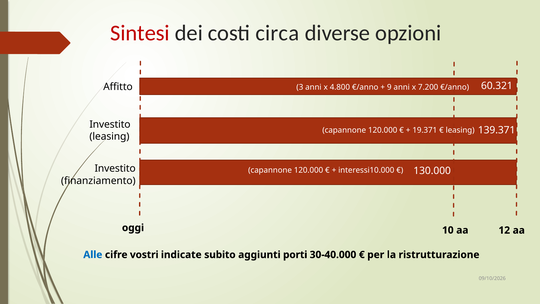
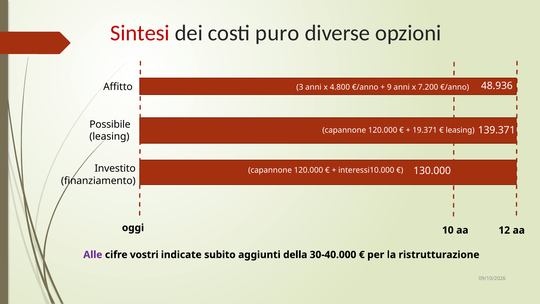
circa: circa -> puro (277, 33)
60.321: 60.321 -> 48.936 (497, 86)
Investito: Investito -> Possibile (110, 124)
Alle colour: blue -> purple (93, 255)
porti: porti -> della (295, 255)
